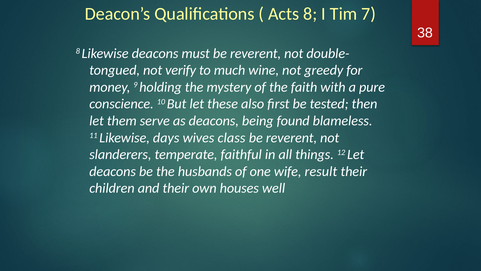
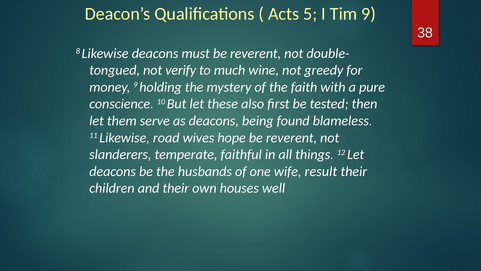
Acts 8: 8 -> 5 (310, 14)
Tim 7: 7 -> 9 (369, 14)
days: days -> road (166, 138)
class: class -> hope (232, 138)
